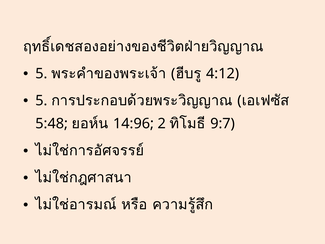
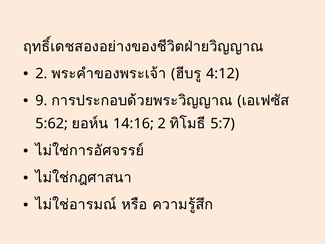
5: 5 -> 2 (41, 73)
5: 5 -> 9 (41, 100)
5:48: 5:48 -> 5:62 (52, 124)
14:96: 14:96 -> 14:16 (134, 124)
9:7: 9:7 -> 5:7 (223, 124)
